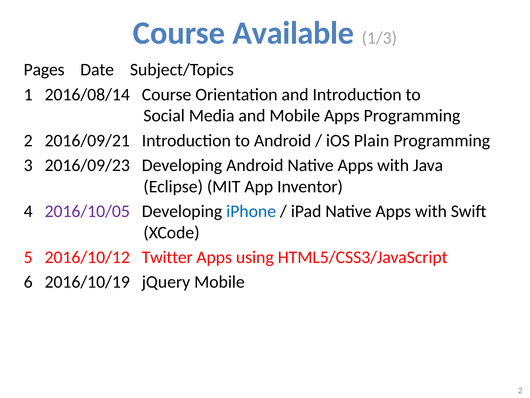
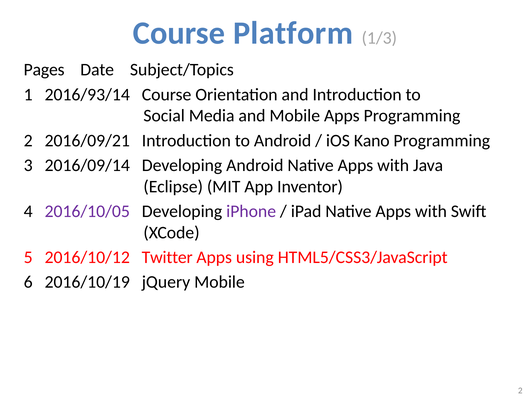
Available: Available -> Platform (293, 33)
2016/08/14: 2016/08/14 -> 2016/93/14 (87, 94)
Plain: Plain -> Kano (372, 140)
2016/09/23: 2016/09/23 -> 2016/09/14 (87, 165)
iPhone colour: blue -> purple (251, 211)
